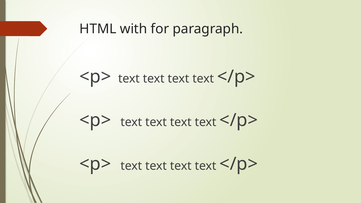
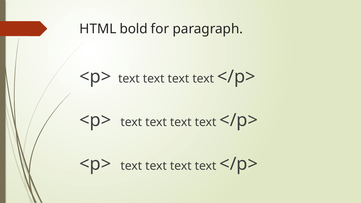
with: with -> bold (134, 29)
